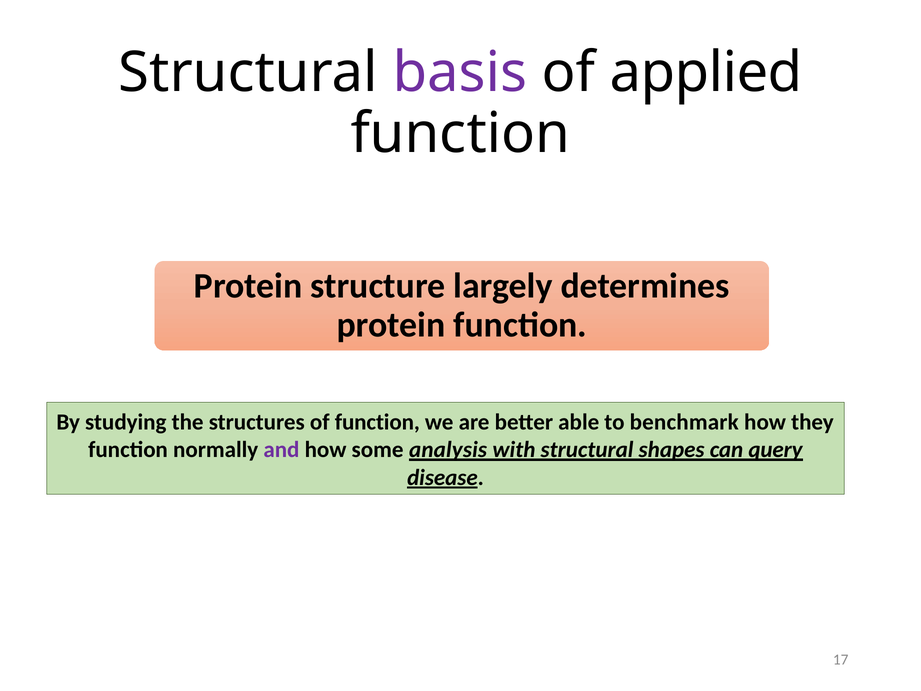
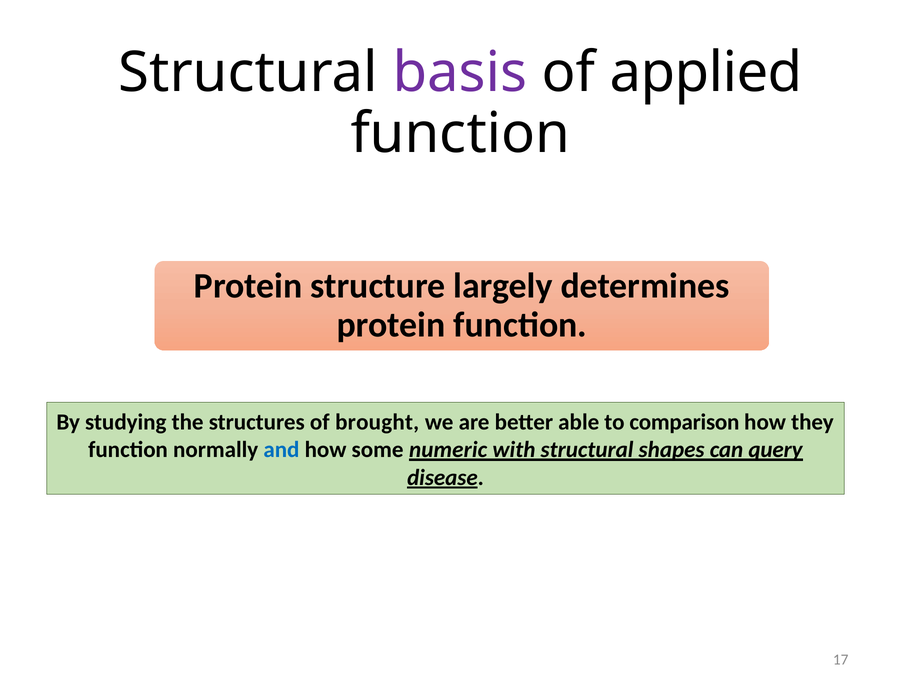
of function: function -> brought (377, 422)
benchmark: benchmark -> comparison (684, 422)
and colour: purple -> blue (281, 450)
analysis: analysis -> numeric (448, 450)
